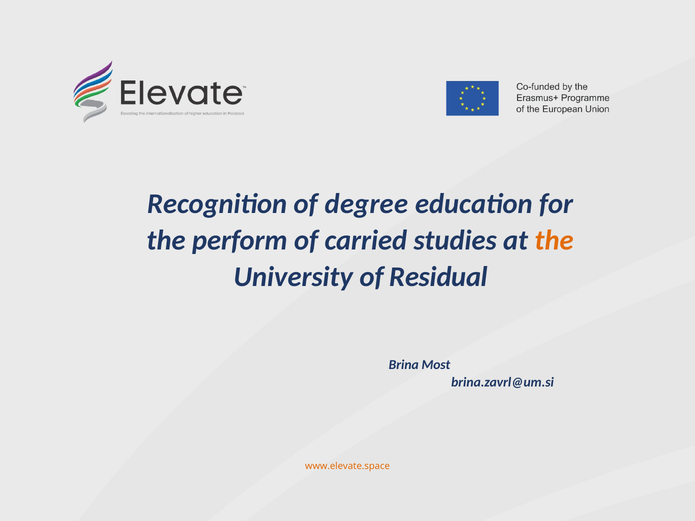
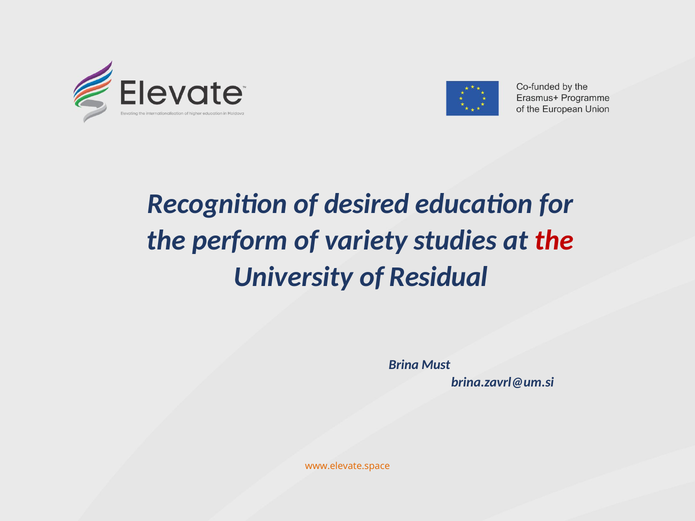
degree: degree -> desired (367, 204)
carried: carried -> variety (366, 240)
the colour: orange -> red (554, 240)
Most: Most -> Must (436, 365)
